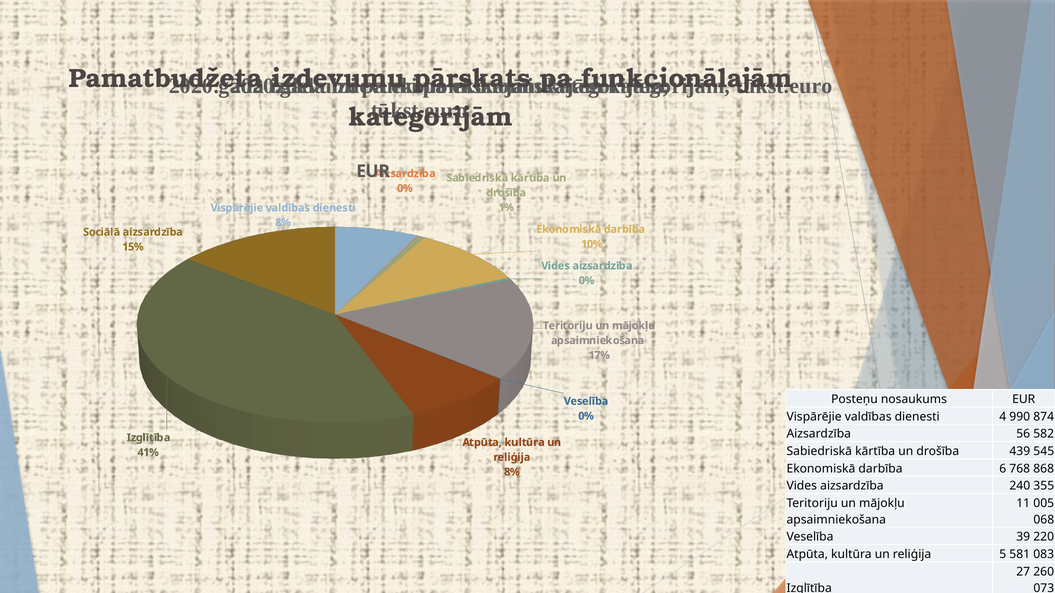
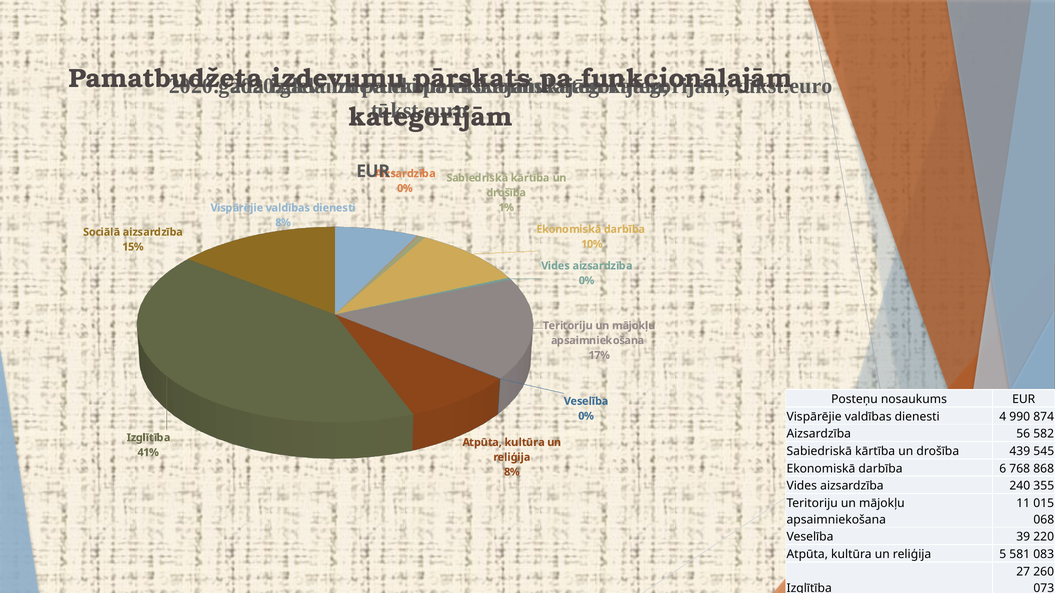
005: 005 -> 015 (1044, 504)
